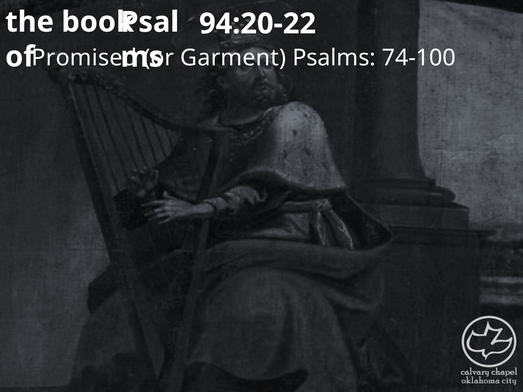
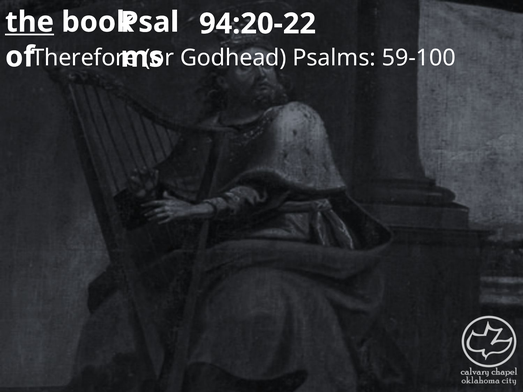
the underline: none -> present (30, 22)
Promised: Promised -> Therefore (85, 58)
Garment: Garment -> Godhead (233, 58)
74-100: 74-100 -> 59-100 (419, 58)
